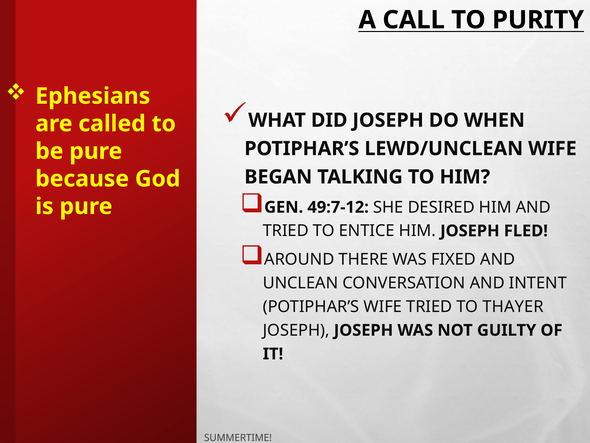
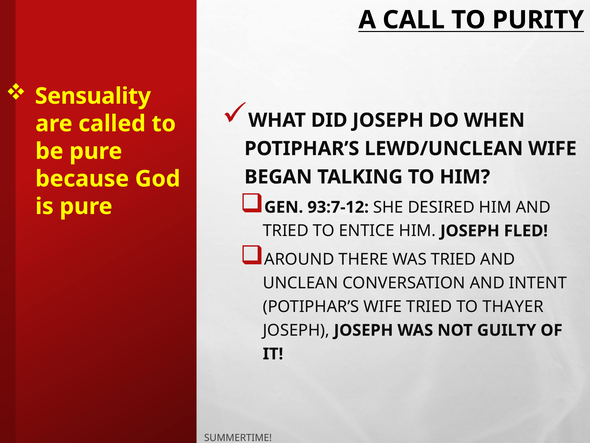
Ephesians: Ephesians -> Sensuality (93, 96)
49:7-12: 49:7-12 -> 93:7-12 (338, 207)
WAS FIXED: FIXED -> TRIED (454, 259)
